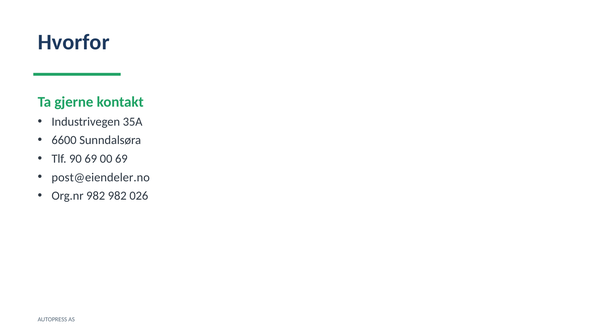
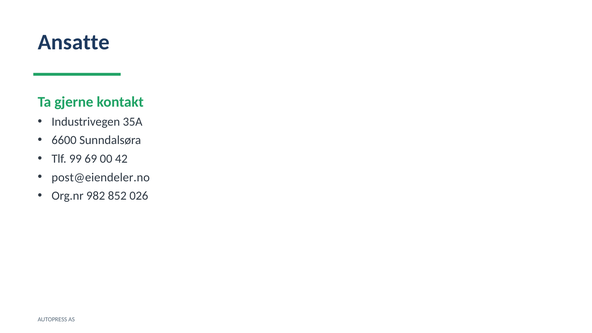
Hvorfor: Hvorfor -> Ansatte (74, 42)
90: 90 -> 99 (75, 159)
00 69: 69 -> 42 (121, 159)
982 982: 982 -> 852 (117, 196)
